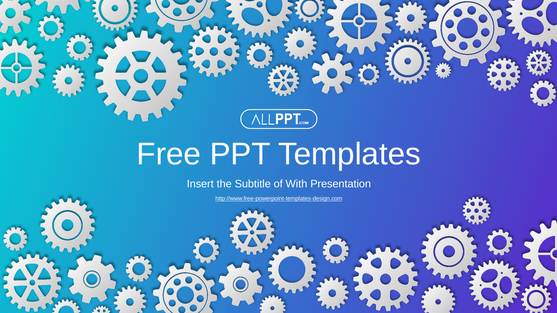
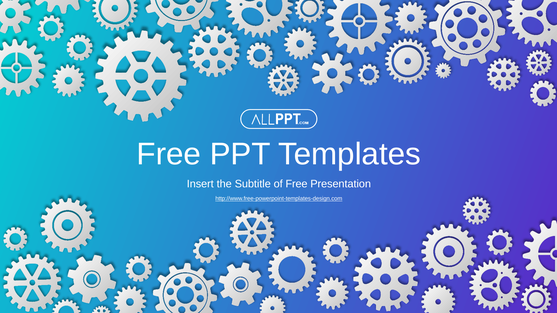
of With: With -> Free (296, 184)
